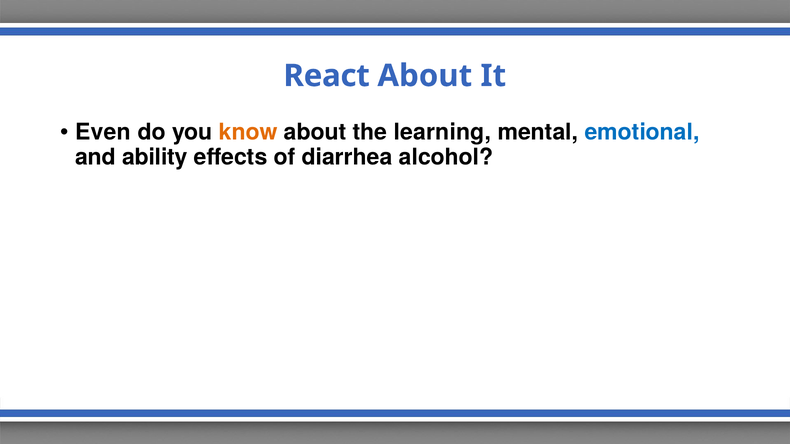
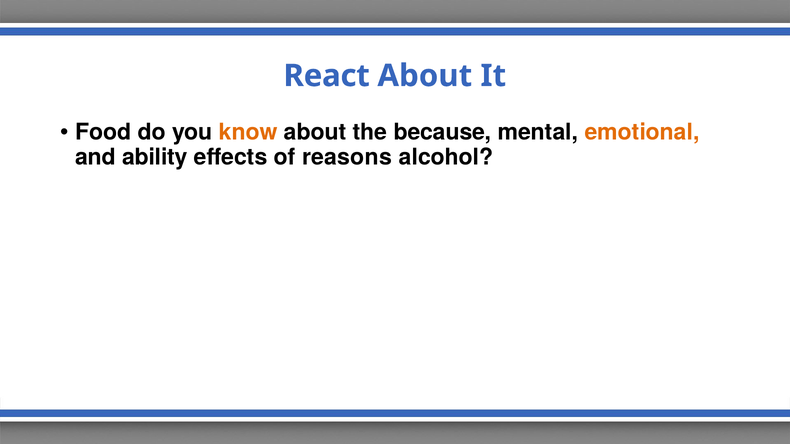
Even: Even -> Food (103, 132)
learning: learning -> because (443, 132)
emotional colour: blue -> orange (642, 132)
diarrhea: diarrhea -> reasons (347, 157)
